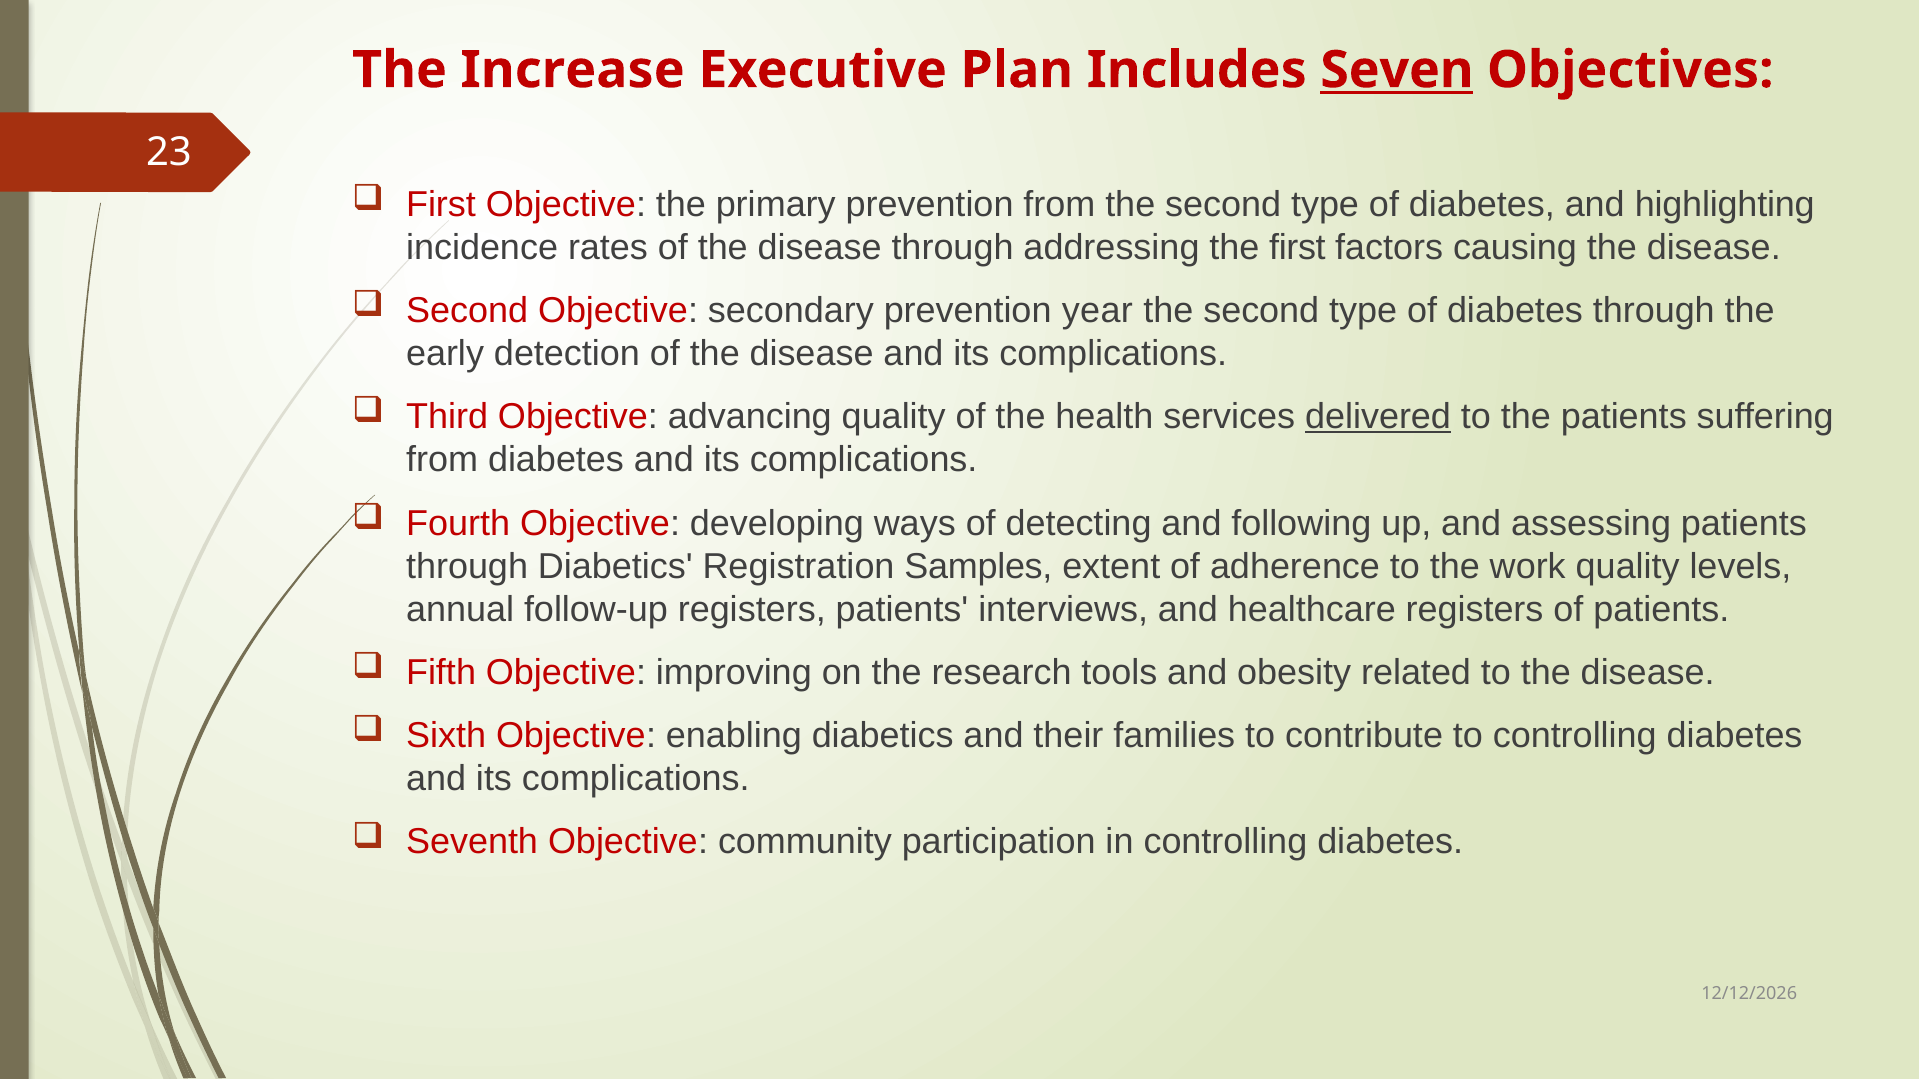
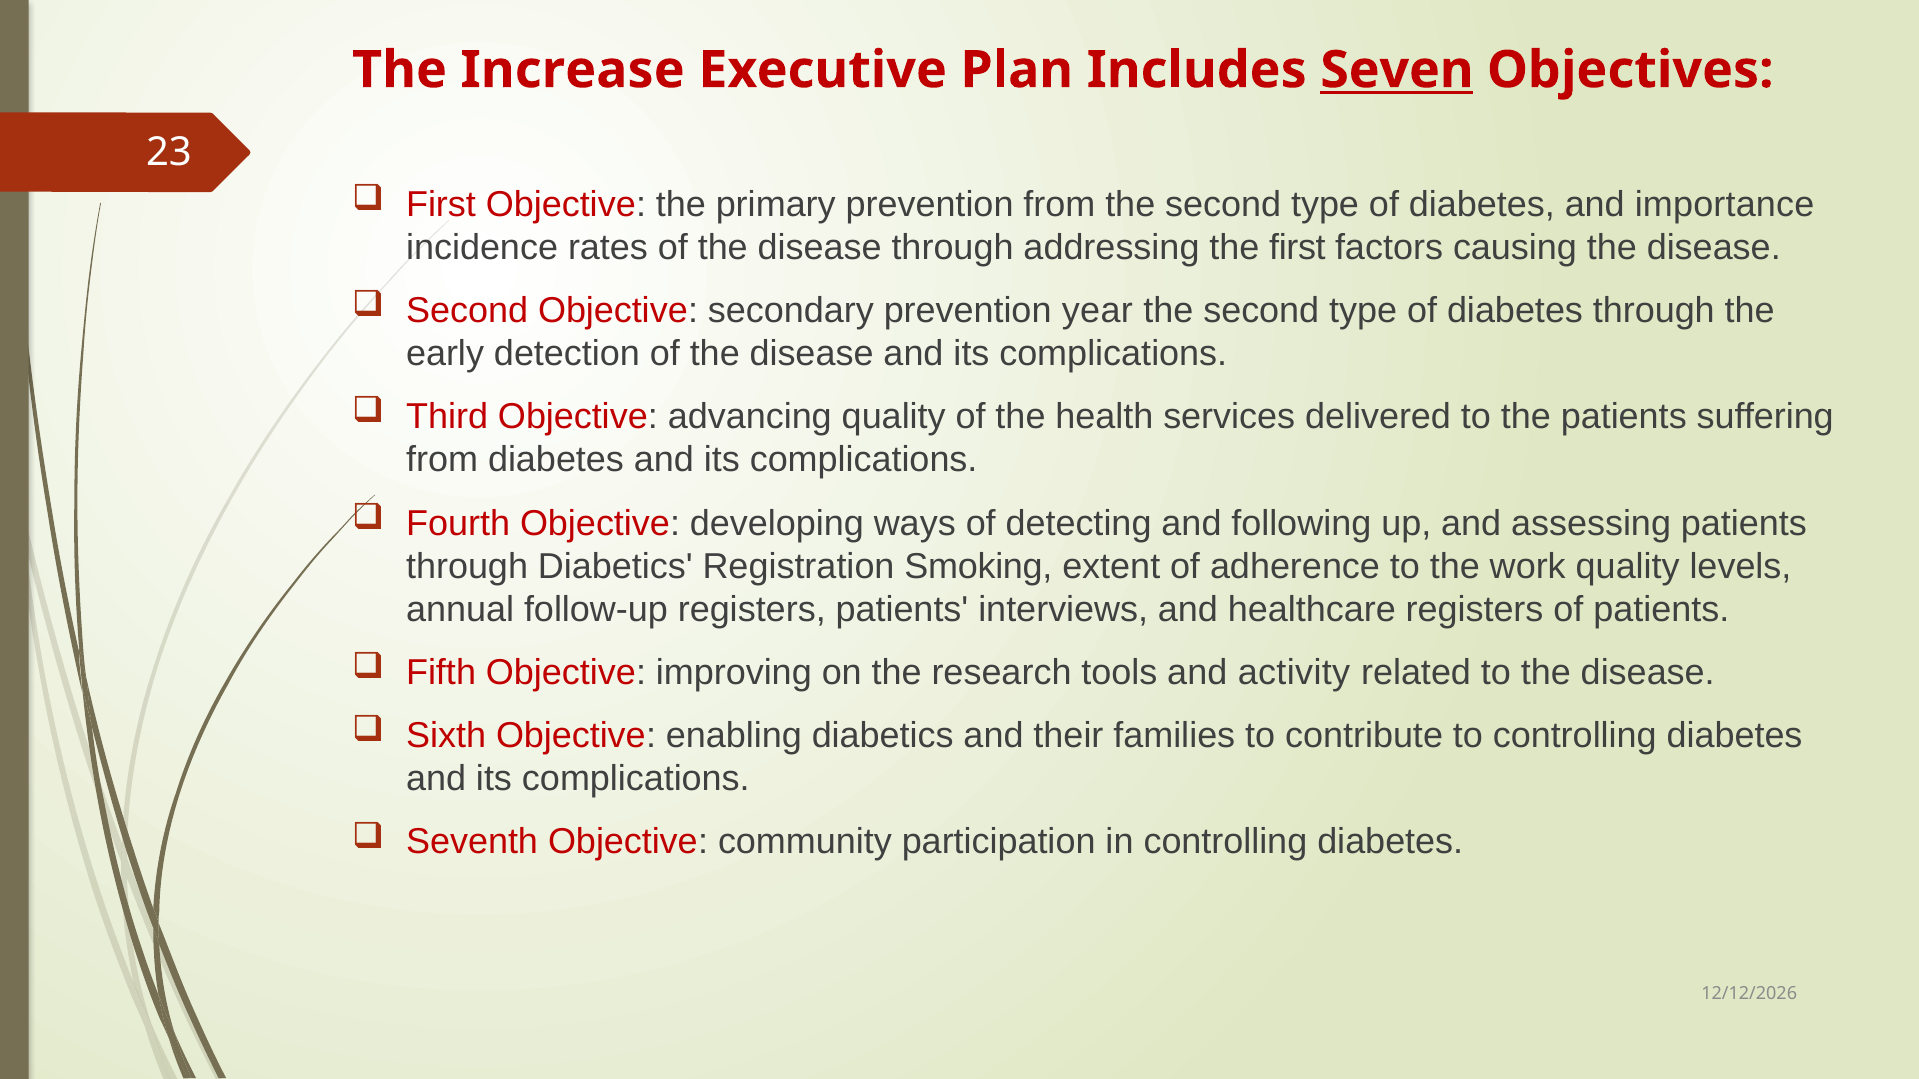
highlighting: highlighting -> importance (1725, 204)
delivered underline: present -> none (1378, 417)
Samples: Samples -> Smoking (978, 567)
obesity: obesity -> activity (1294, 673)
